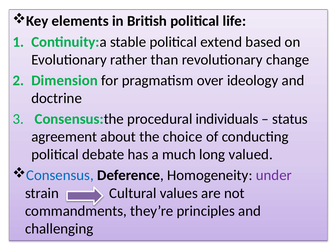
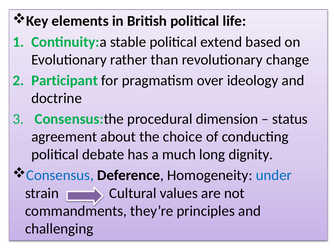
Dimension: Dimension -> Participant (65, 81)
individuals: individuals -> dimension (227, 119)
valued: valued -> dignity (251, 155)
under colour: purple -> blue (274, 176)
